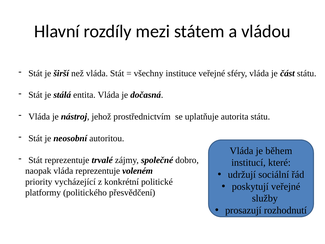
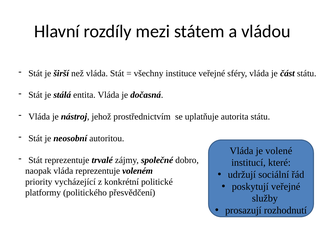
během: během -> volené (279, 151)
